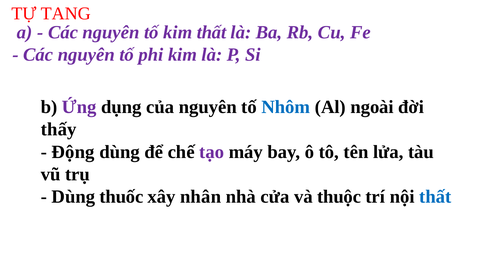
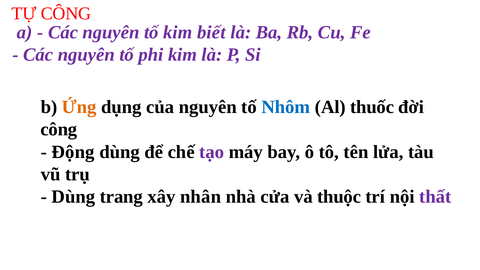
TỰ TANG: TANG -> CÔNG (66, 14)
kim thất: thất -> biết (211, 32)
Ứng colour: purple -> orange (79, 107)
ngoài: ngoài -> thuốc (372, 107)
thấy: thấy -> công (59, 129)
thuốc: thuốc -> trang (121, 197)
thất colour: blue -> purple (435, 197)
